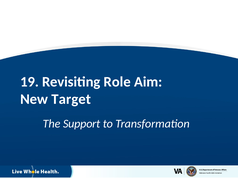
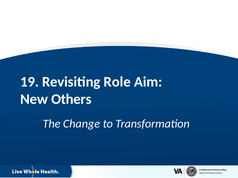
Target: Target -> Others (71, 99)
Support: Support -> Change (82, 124)
